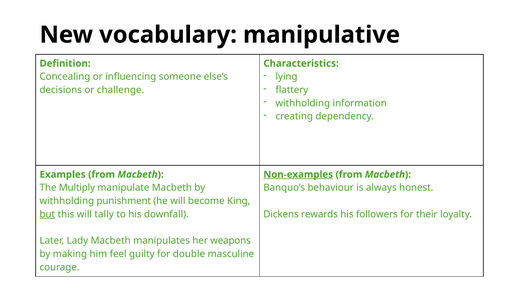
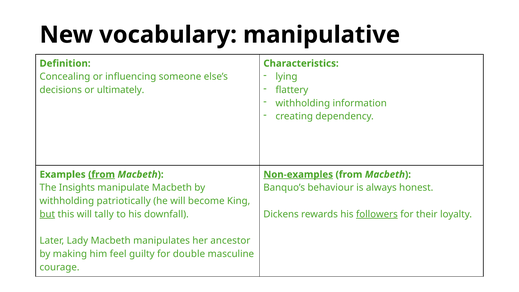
challenge: challenge -> ultimately (121, 90)
from underline: none -> present (102, 174)
Multiply: Multiply -> Insights (77, 188)
punishment: punishment -> patriotically (124, 201)
followers underline: none -> present (377, 214)
weapons: weapons -> ancestor (230, 241)
